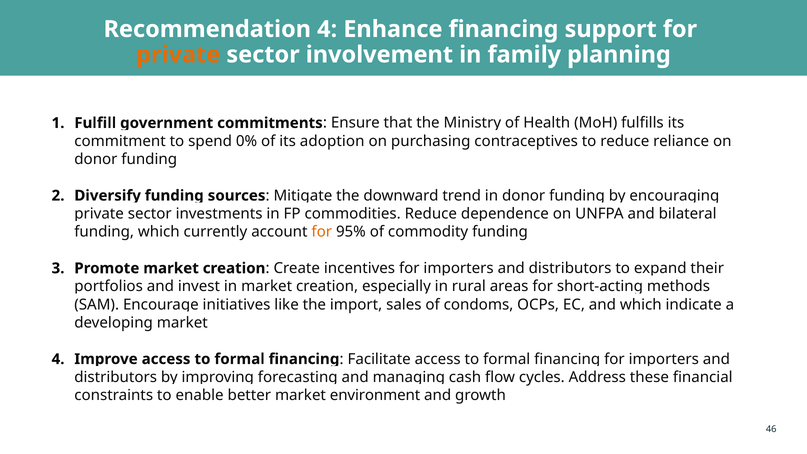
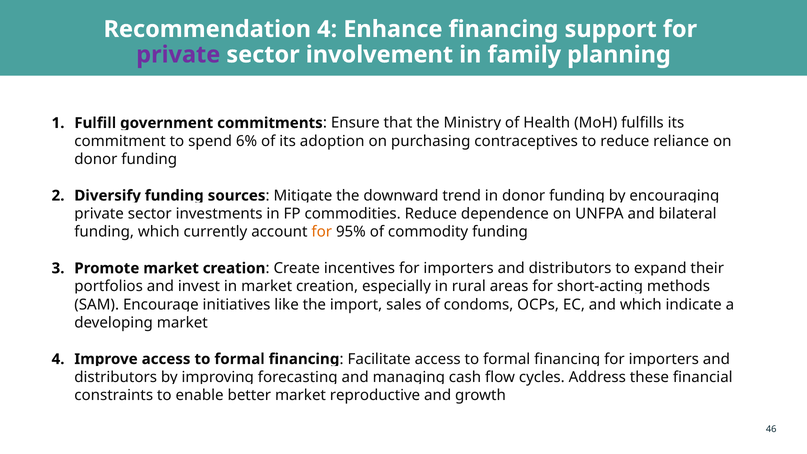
private colour: orange -> purple (178, 55)
0%: 0% -> 6% (247, 141)
environment: environment -> reproductive (375, 395)
